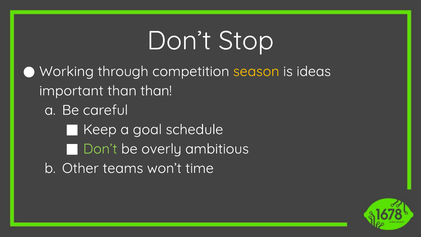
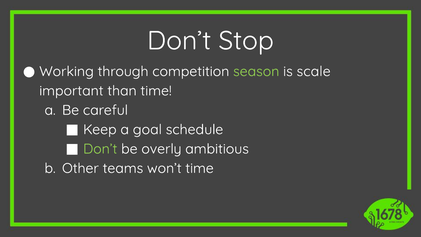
season colour: yellow -> light green (256, 71)
ideas: ideas -> scale (314, 71)
than than: than -> time (156, 91)
